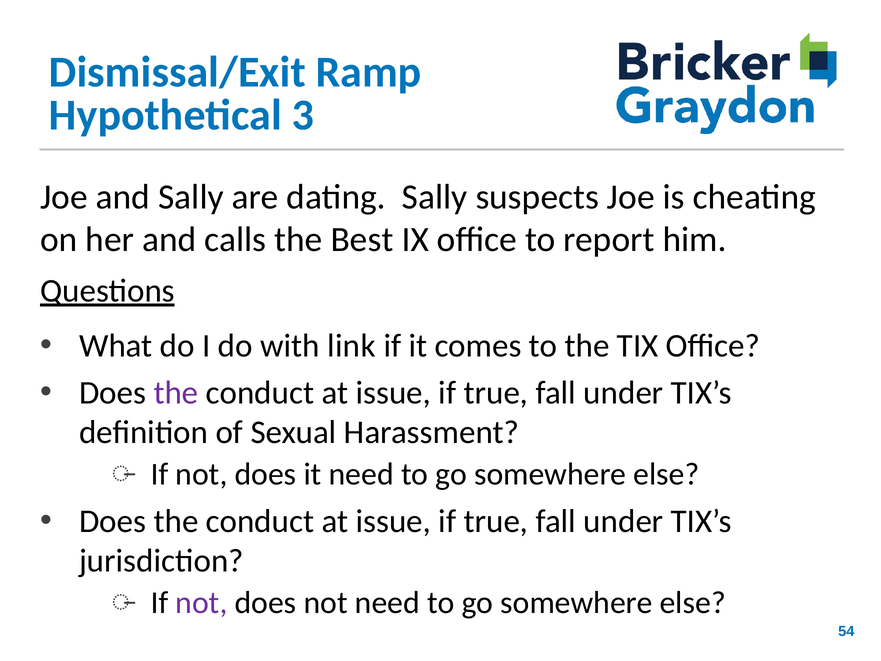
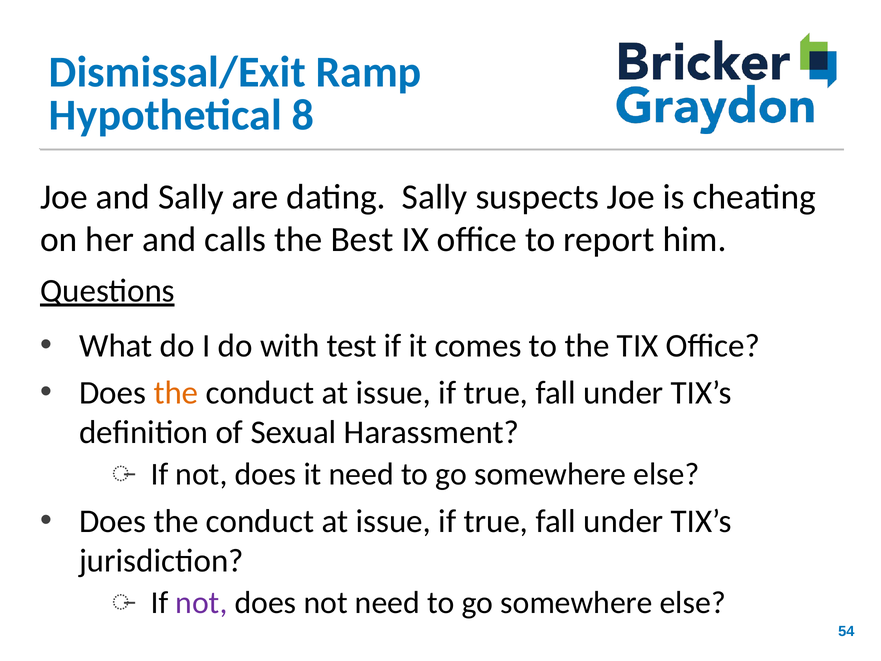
3: 3 -> 8 (303, 115)
link: link -> test (352, 346)
the colour: purple -> orange (176, 393)
